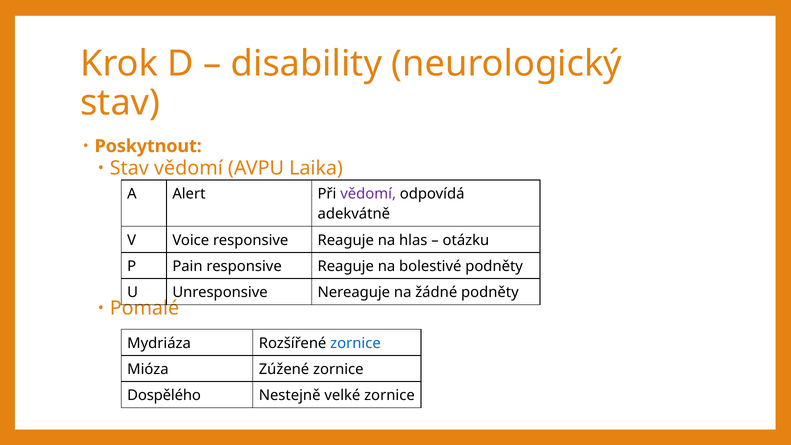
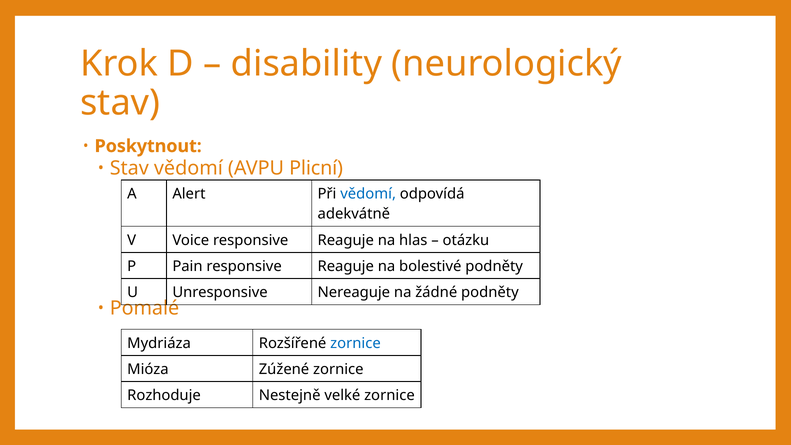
Laika: Laika -> Plicní (316, 168)
vědomí colour: purple -> blue (368, 194)
Dospělého: Dospělého -> Rozhoduje (164, 395)
